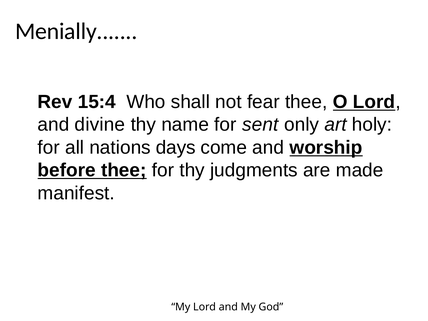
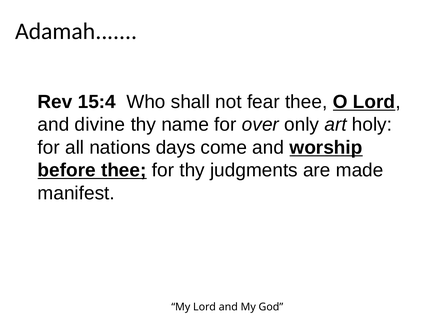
Menially: Menially -> Adamah (76, 31)
sent: sent -> over (260, 125)
